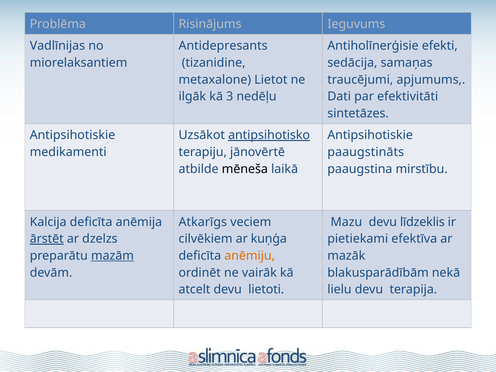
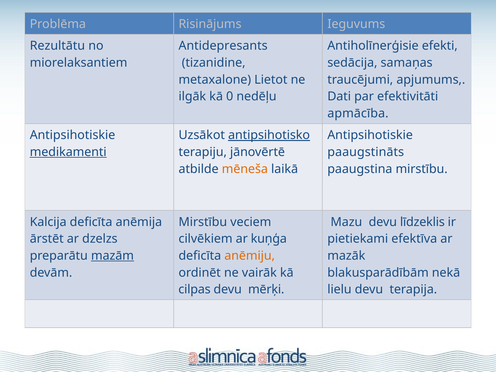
Vadlīnijas: Vadlīnijas -> Rezultātu (57, 46)
3: 3 -> 0 (230, 96)
sintetāzes: sintetāzes -> apmācība (358, 113)
medikamenti underline: none -> present (68, 152)
mēneša colour: black -> orange (245, 169)
Atkarīgs: Atkarīgs -> Mirstību (203, 222)
ārstēt underline: present -> none (47, 239)
atcelt: atcelt -> cilpas (195, 289)
lietoti: lietoti -> mērķi (266, 289)
